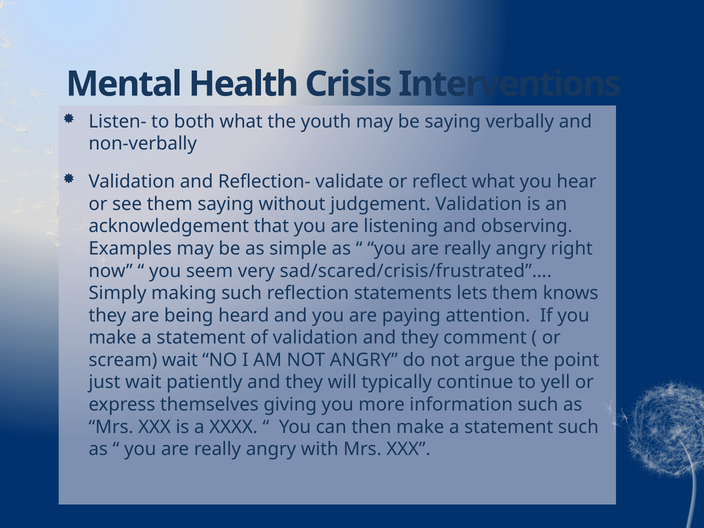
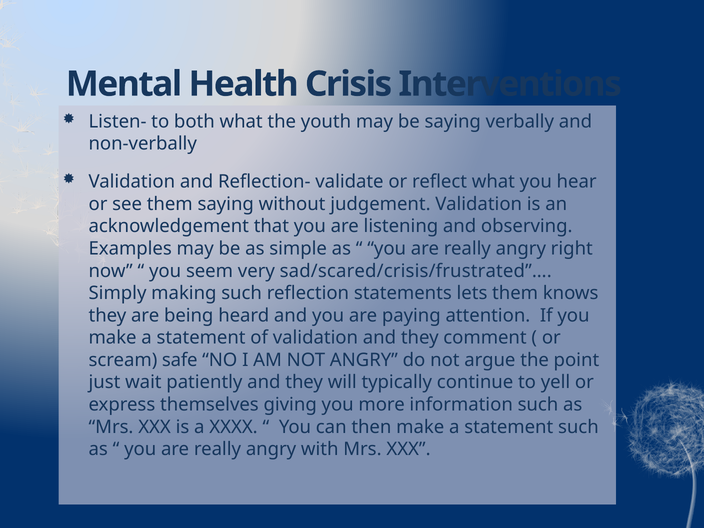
scream wait: wait -> safe (180, 360)
